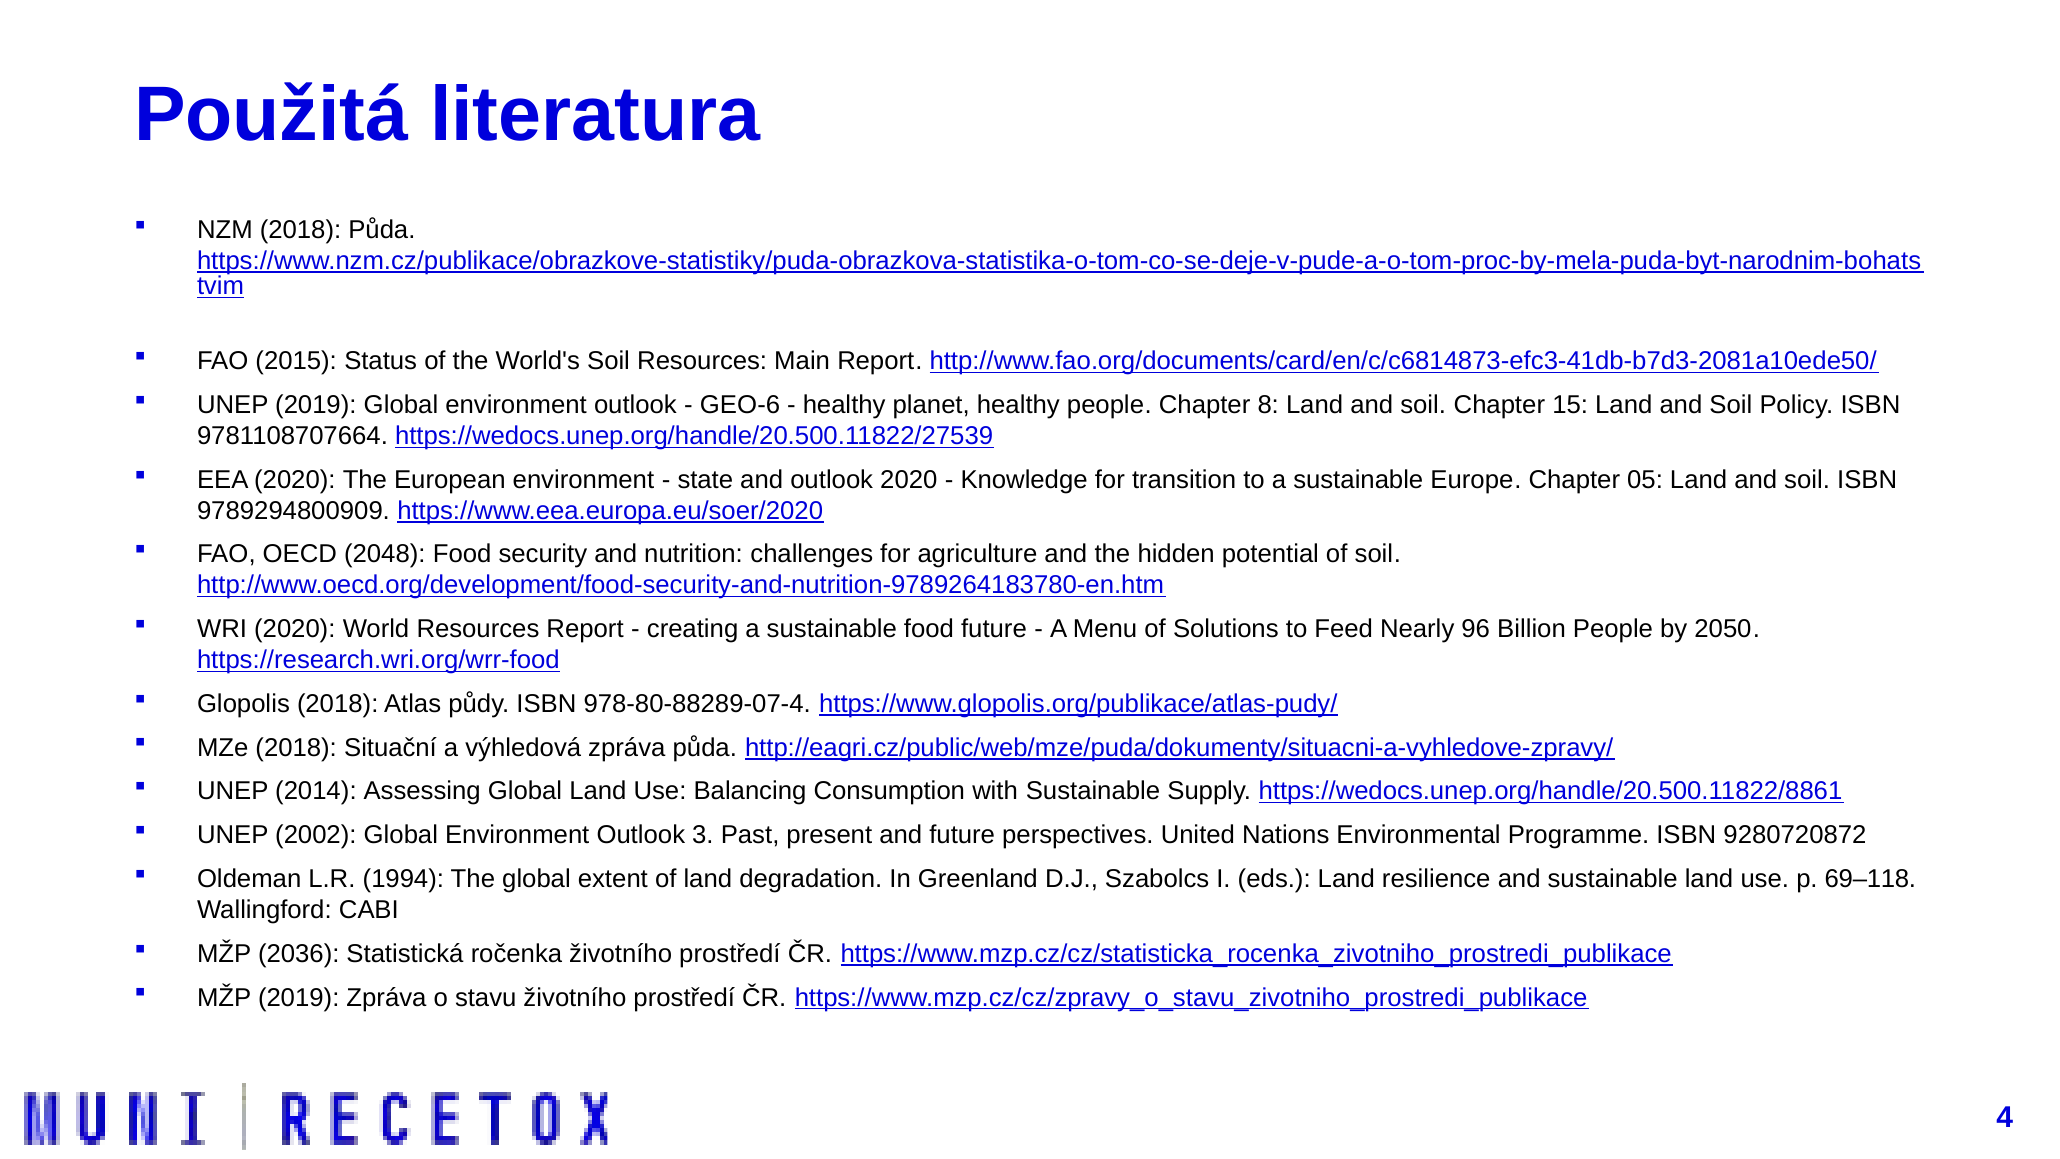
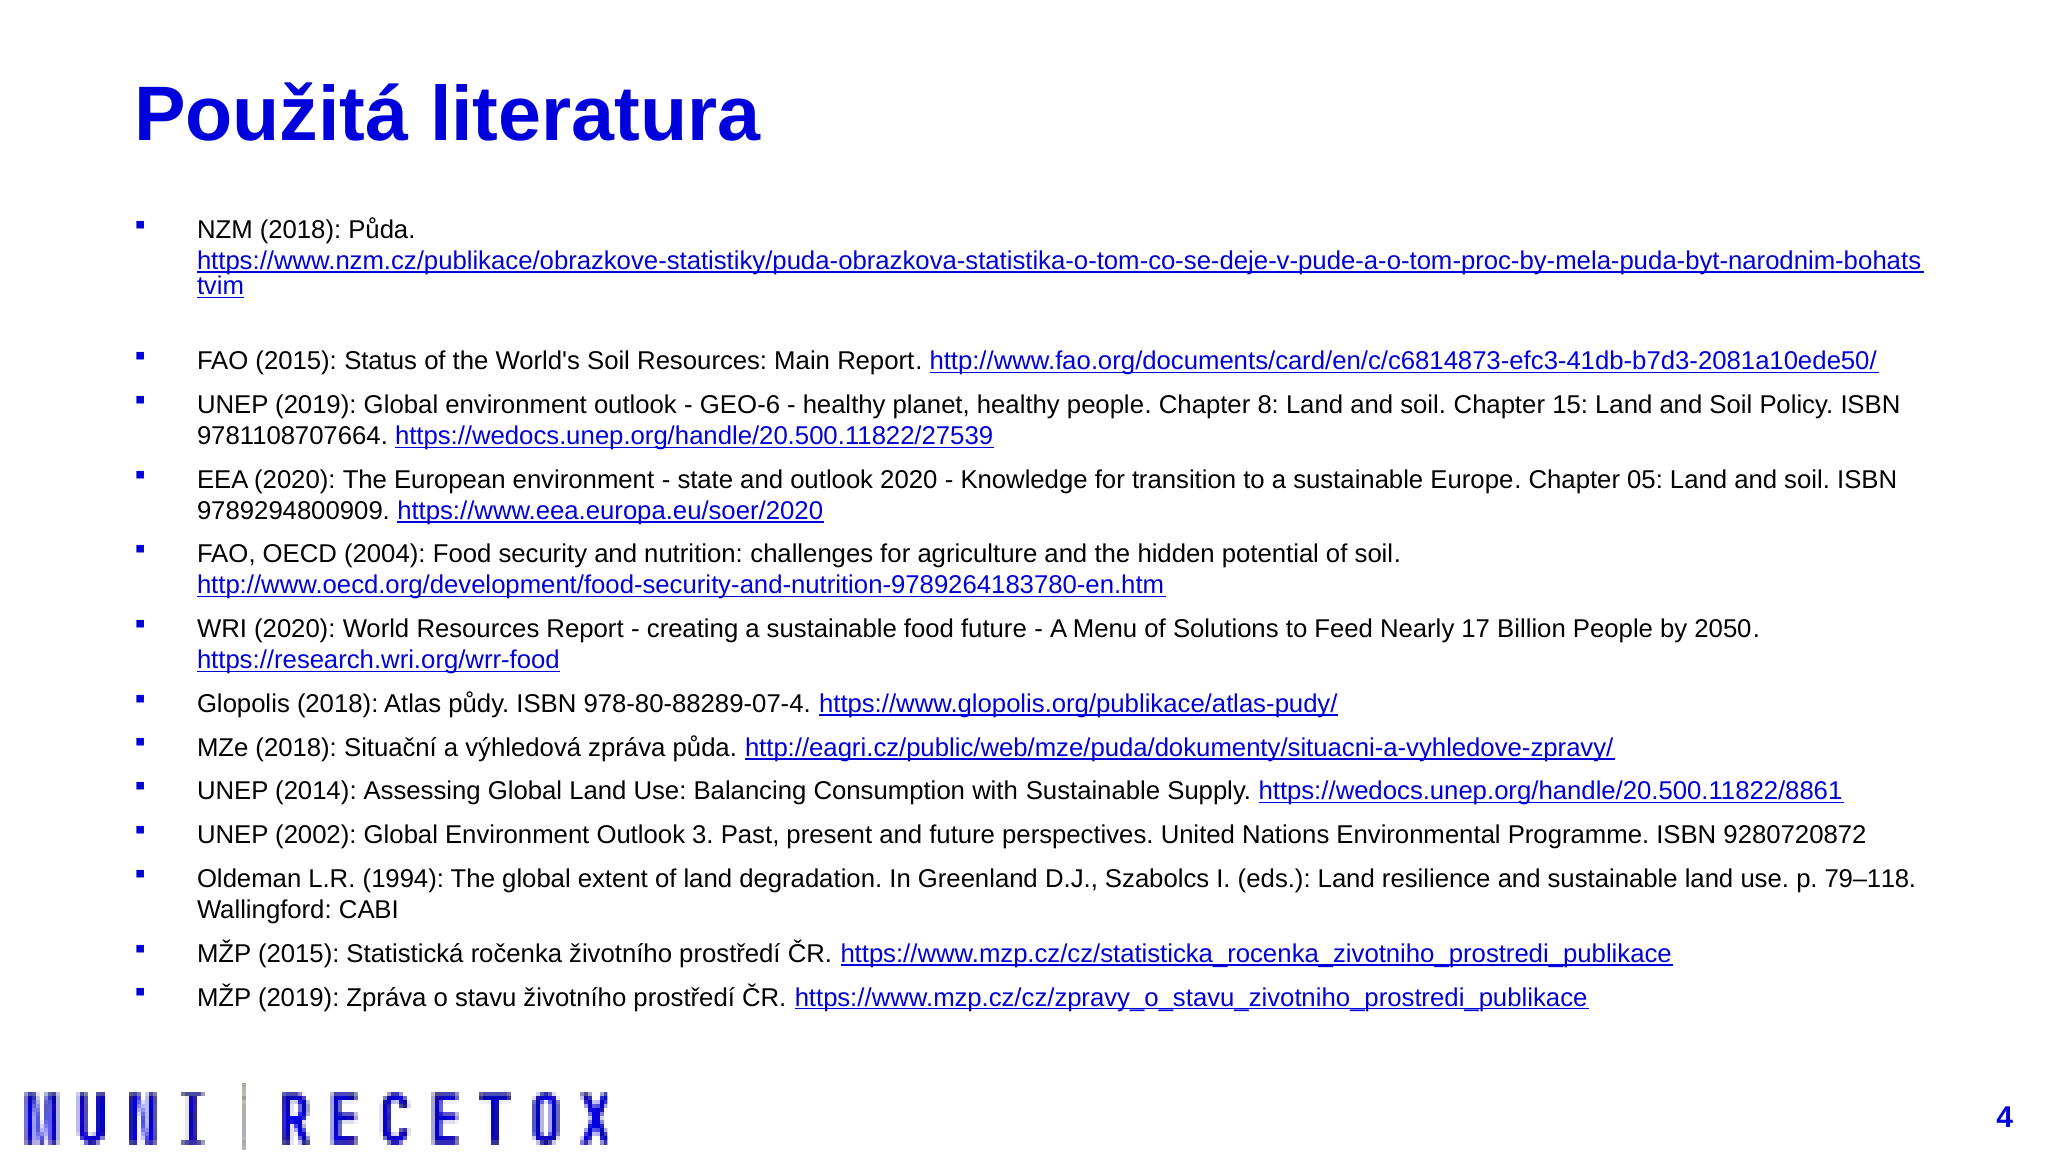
2048: 2048 -> 2004 (385, 554)
96: 96 -> 17 (1476, 629)
69–118: 69–118 -> 79–118 (1870, 879)
MŽP 2036: 2036 -> 2015 (299, 954)
